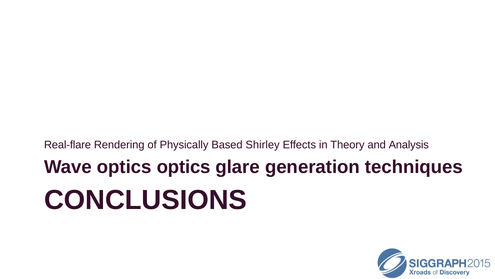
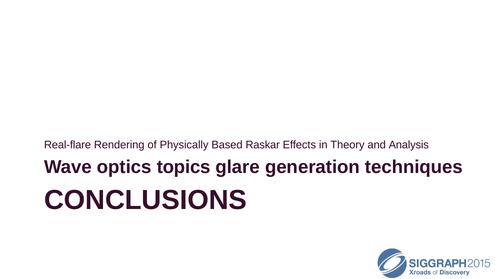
Shirley: Shirley -> Raskar (263, 145)
optics optics: optics -> topics (184, 167)
